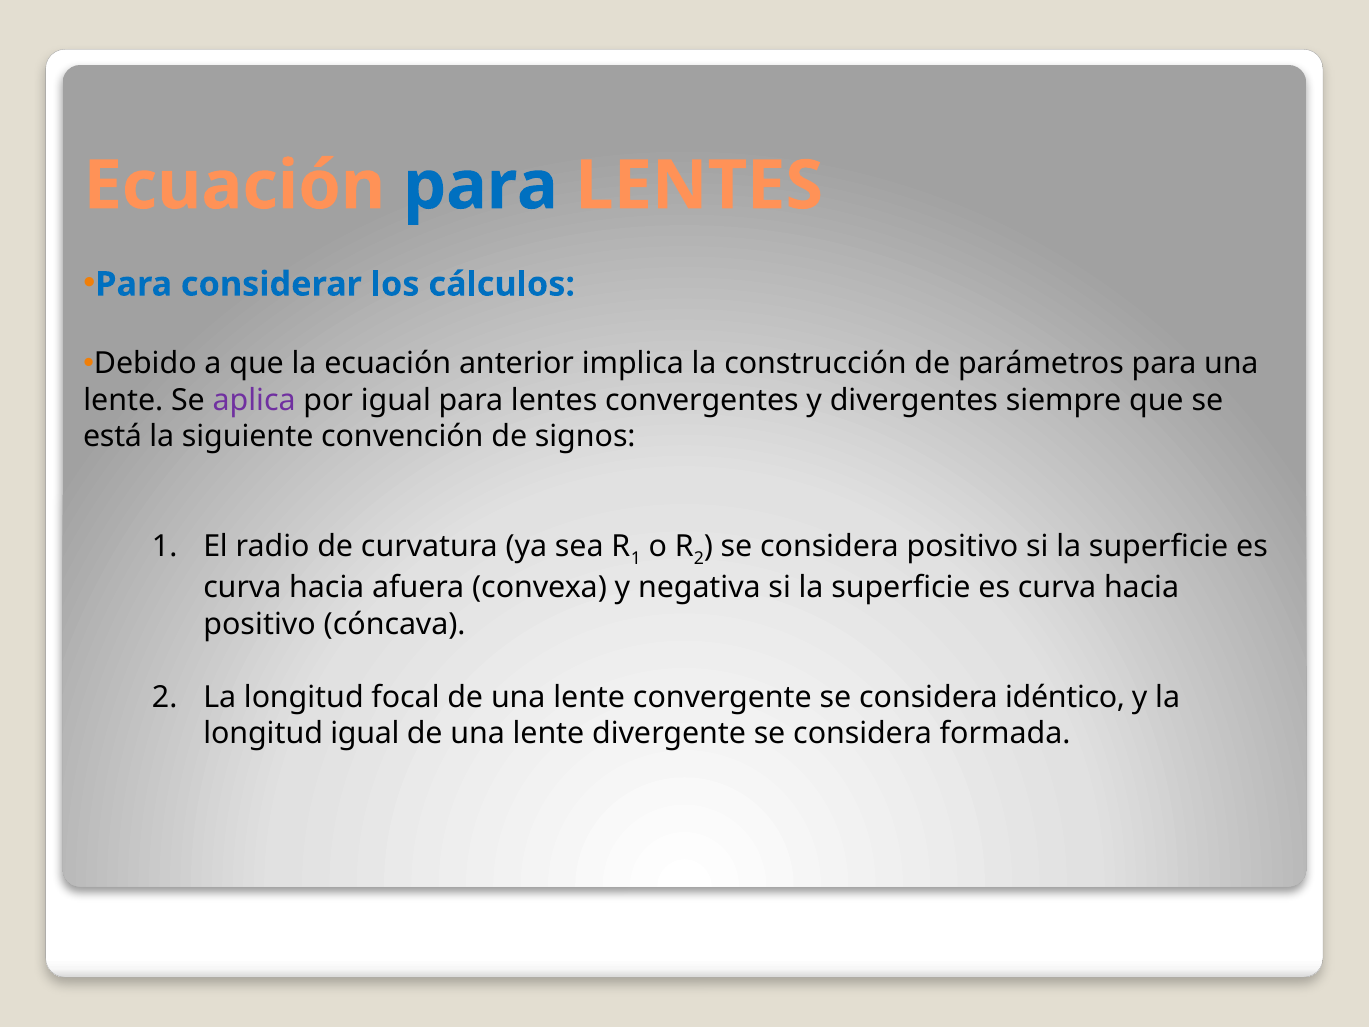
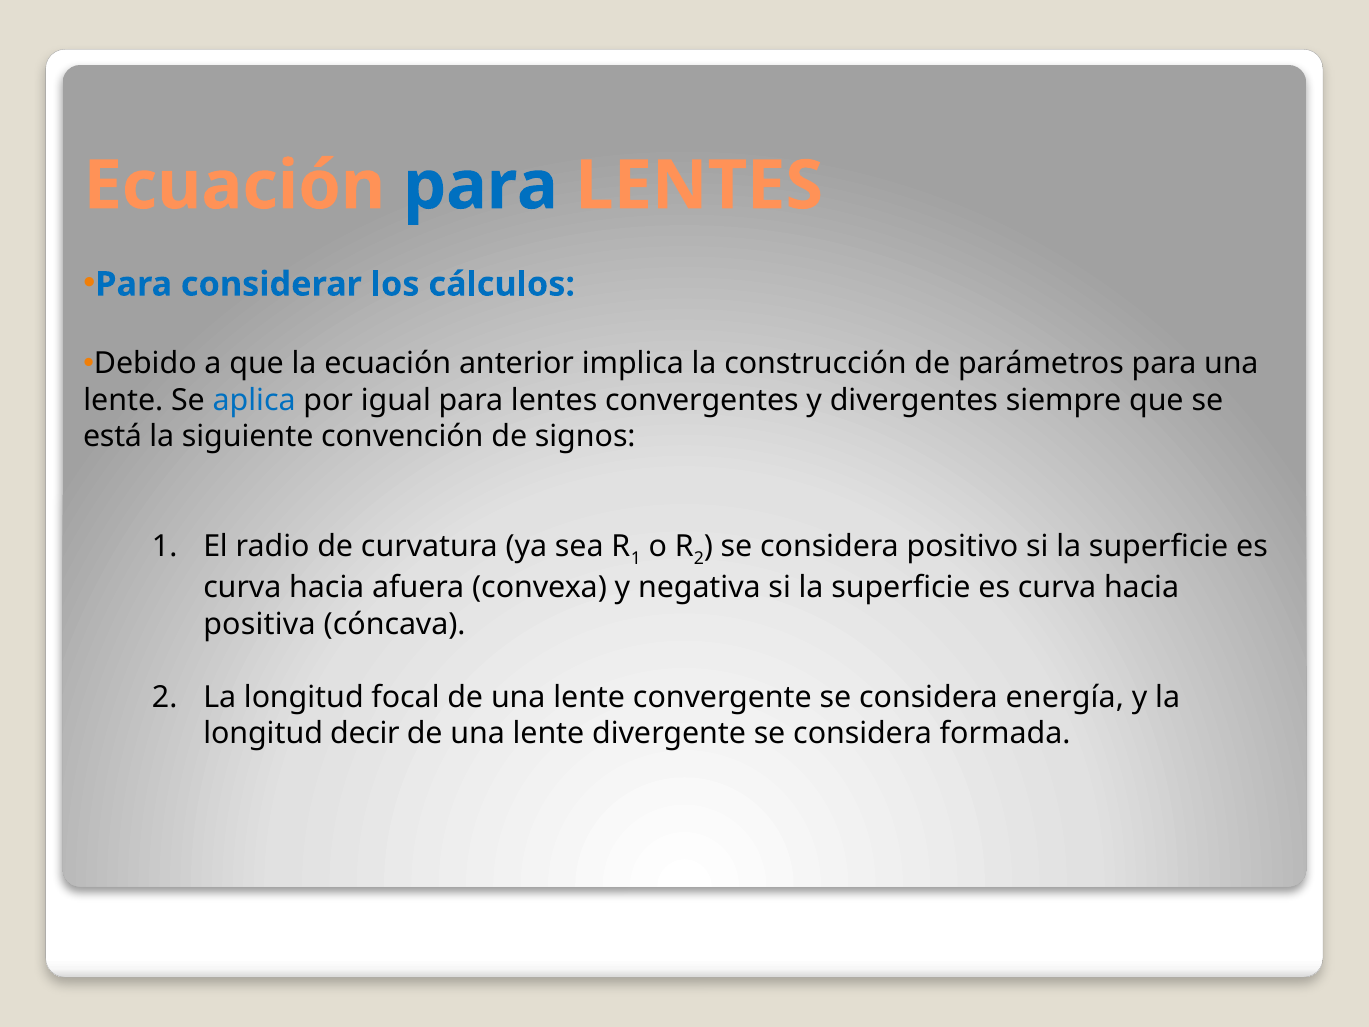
aplica colour: purple -> blue (254, 400)
positivo: positivo -> positiva (259, 624)
idéntico: idéntico -> energía (1065, 697)
longitud igual: igual -> decir (365, 734)
